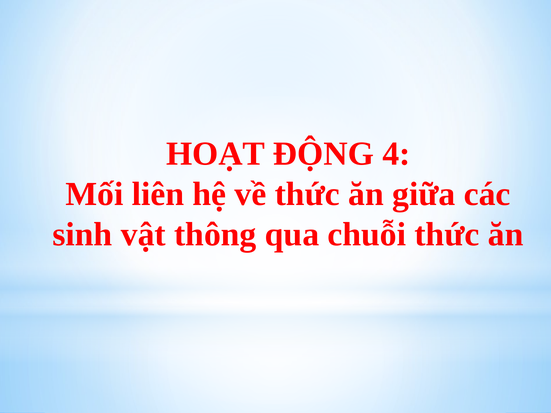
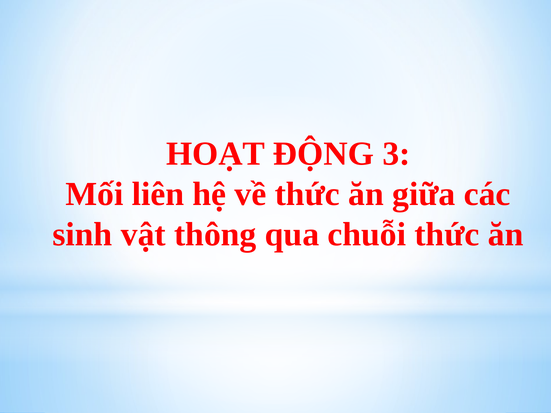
4: 4 -> 3 (396, 154)
